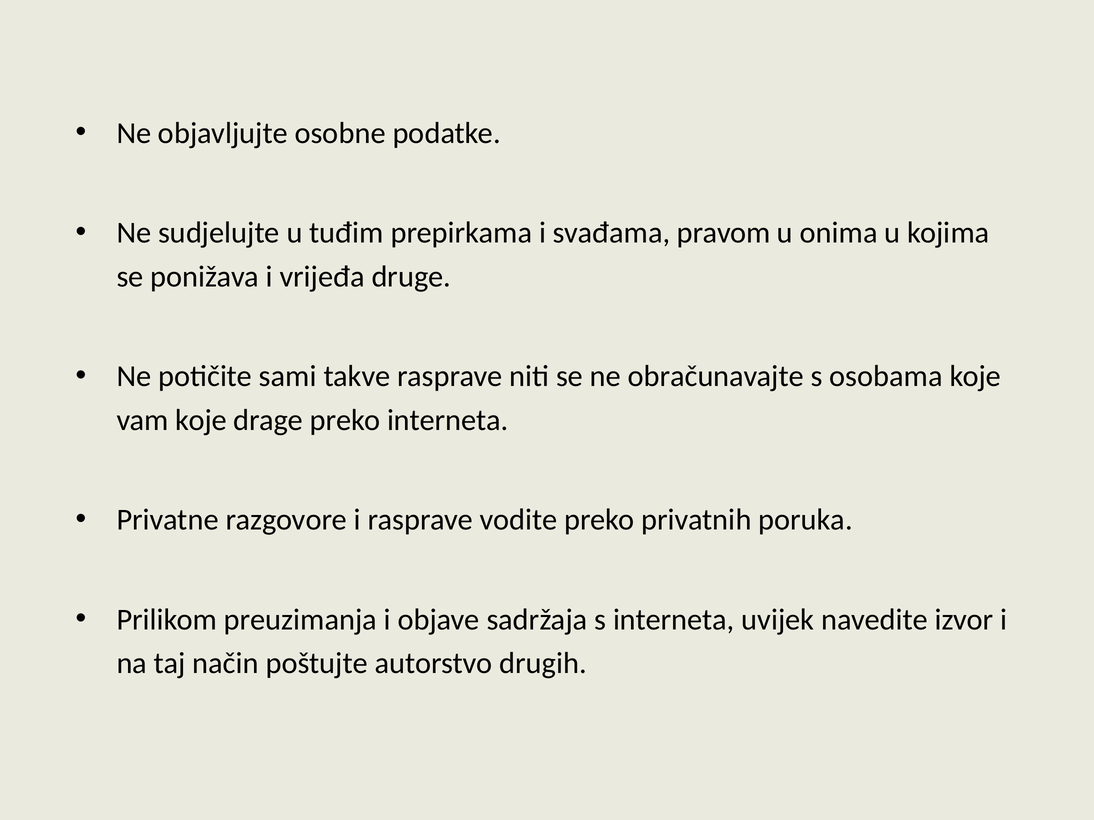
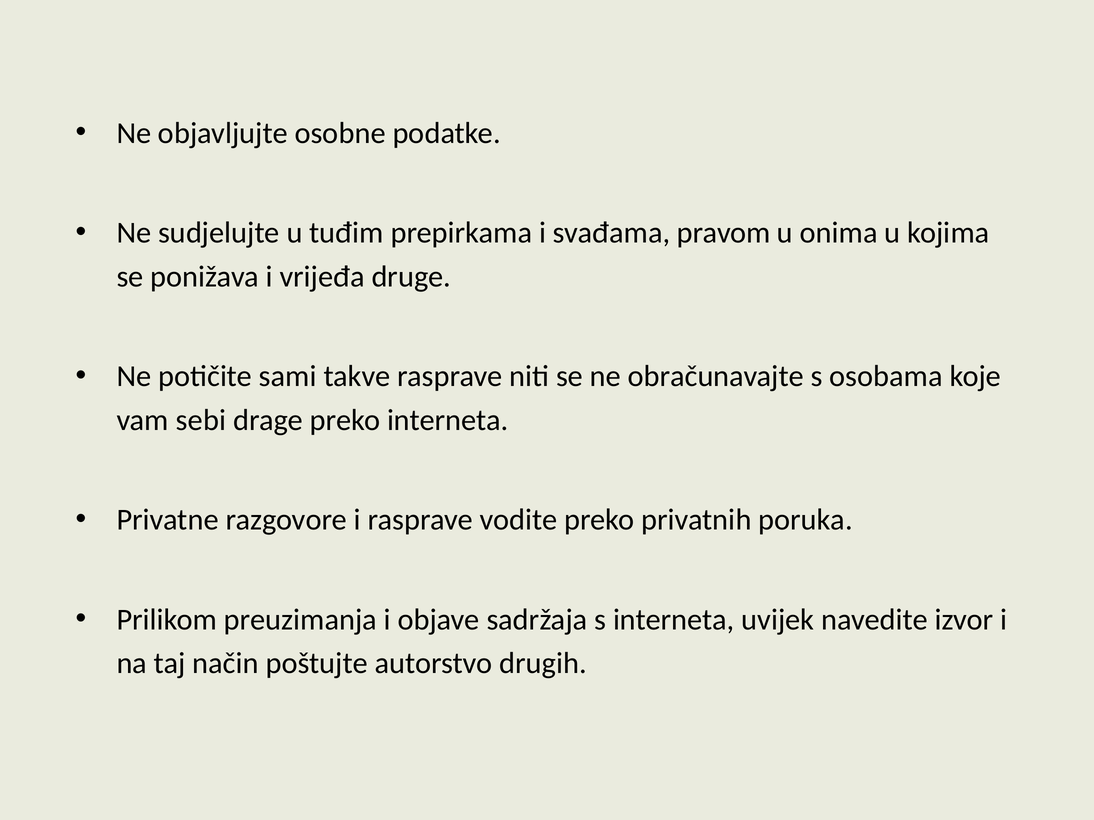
vam koje: koje -> sebi (201, 420)
